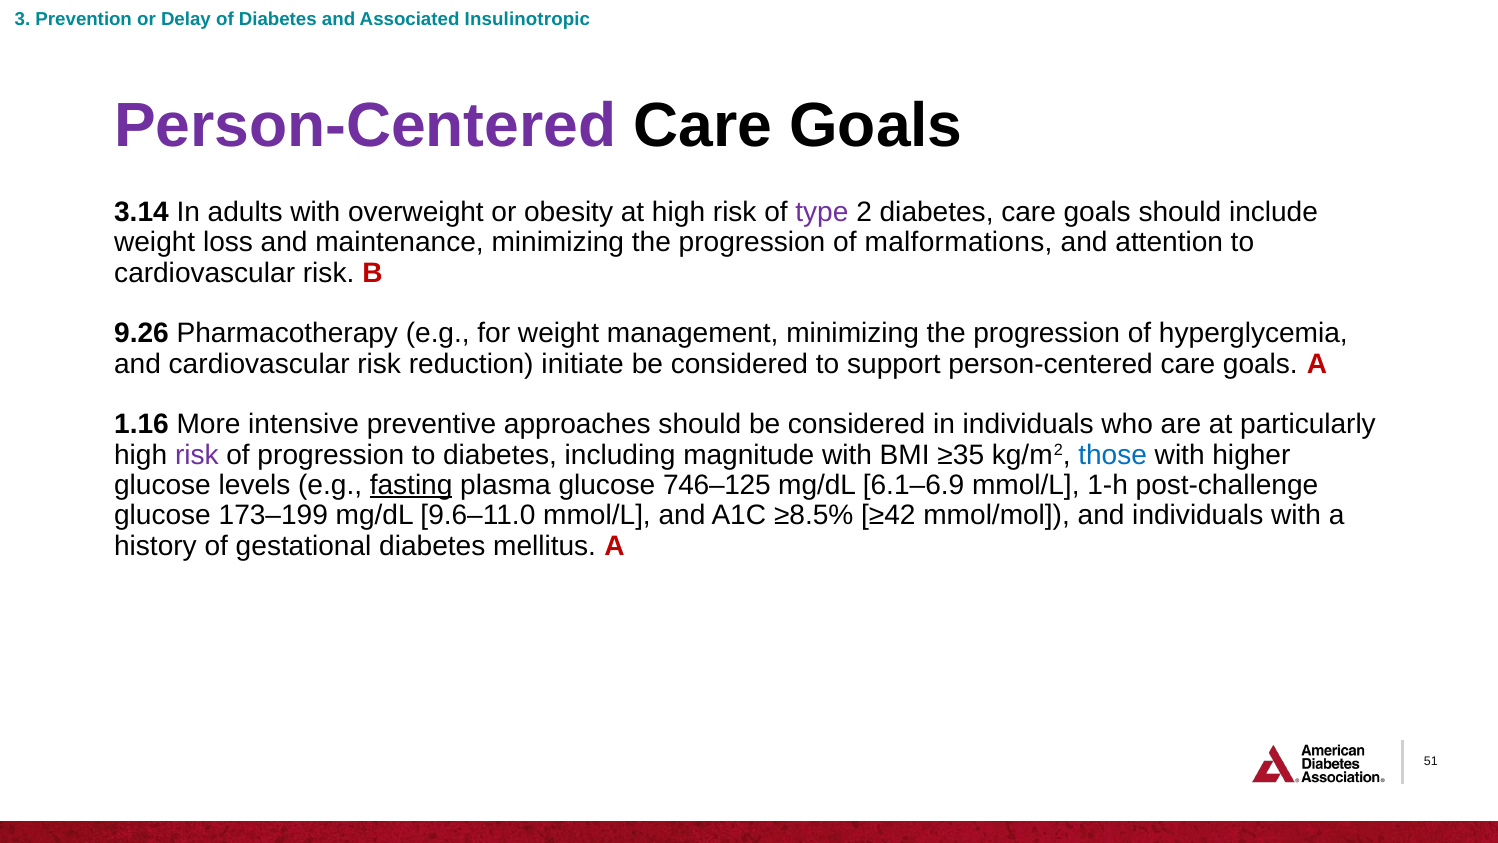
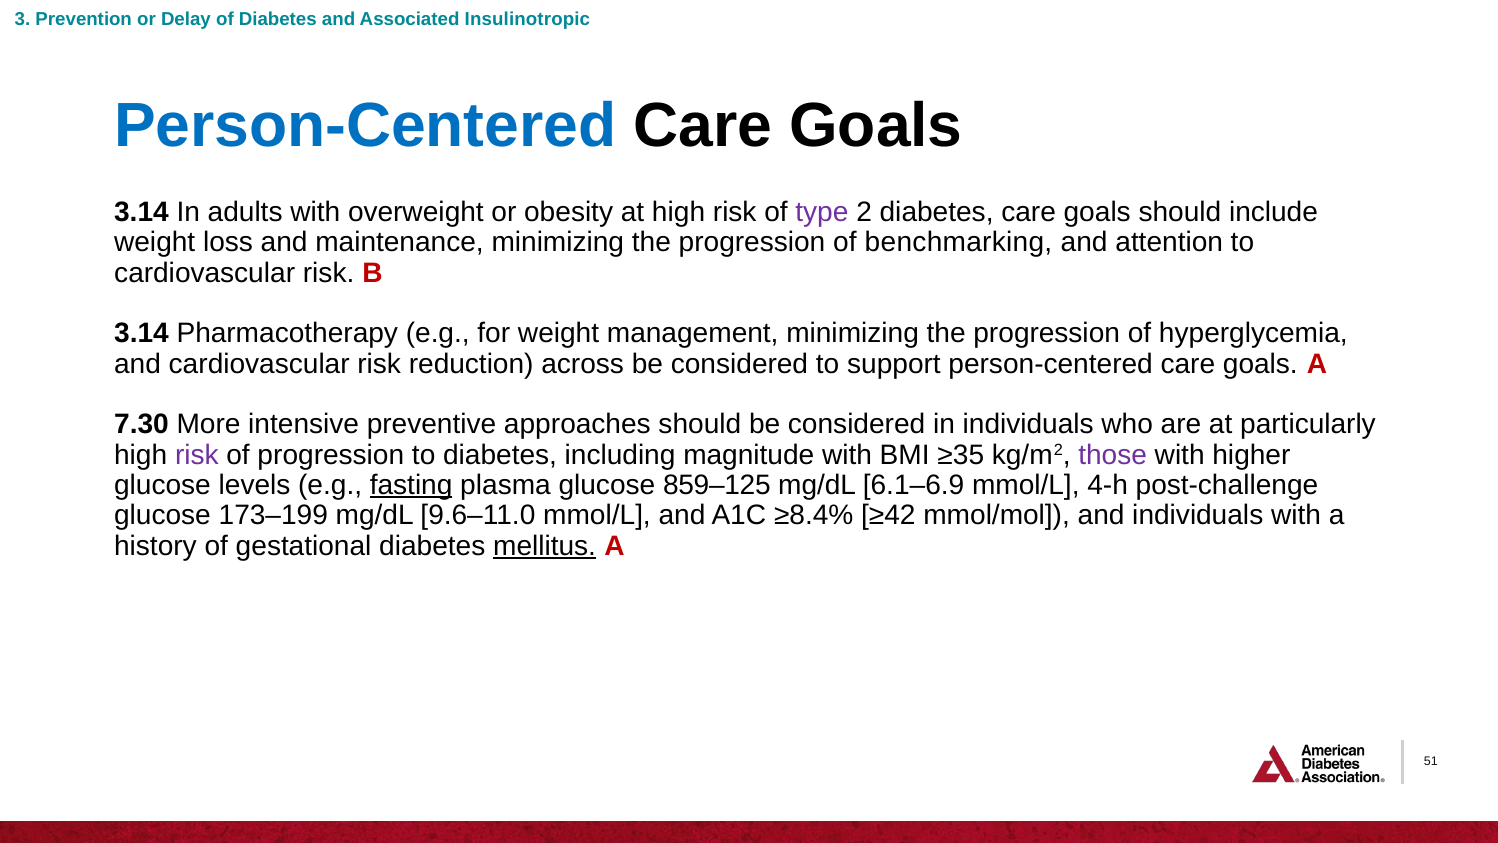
Person-Centered colour: purple -> blue (365, 126)
malformations: malformations -> benchmarking (959, 242)
9.26: 9.26 -> 3.14 (141, 333)
initiate: initiate -> across (583, 364)
1.16: 1.16 -> 7.30 (141, 424)
those colour: blue -> purple (1113, 455)
746–125: 746–125 -> 859–125 (717, 485)
1-h: 1-h -> 4-h (1108, 485)
≥8.5%: ≥8.5% -> ≥8.4% (814, 515)
mellitus underline: none -> present (545, 546)
